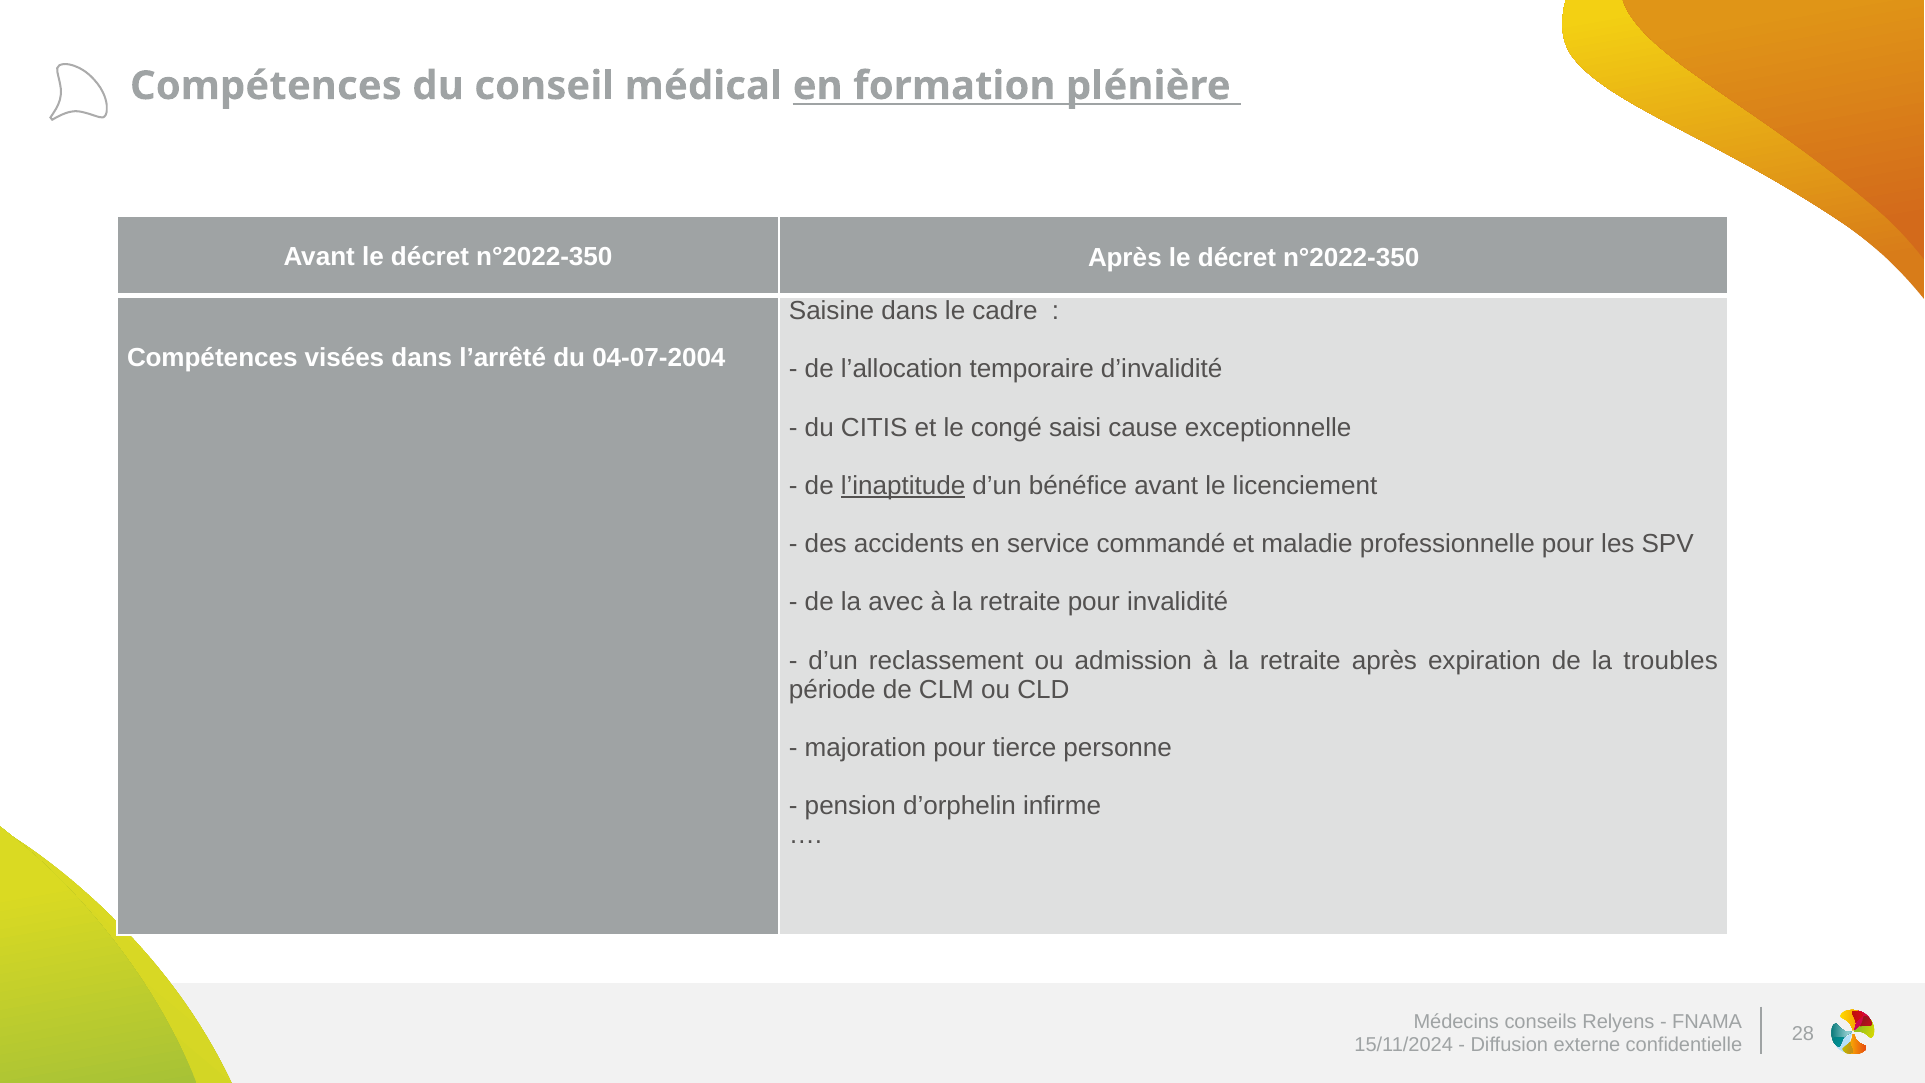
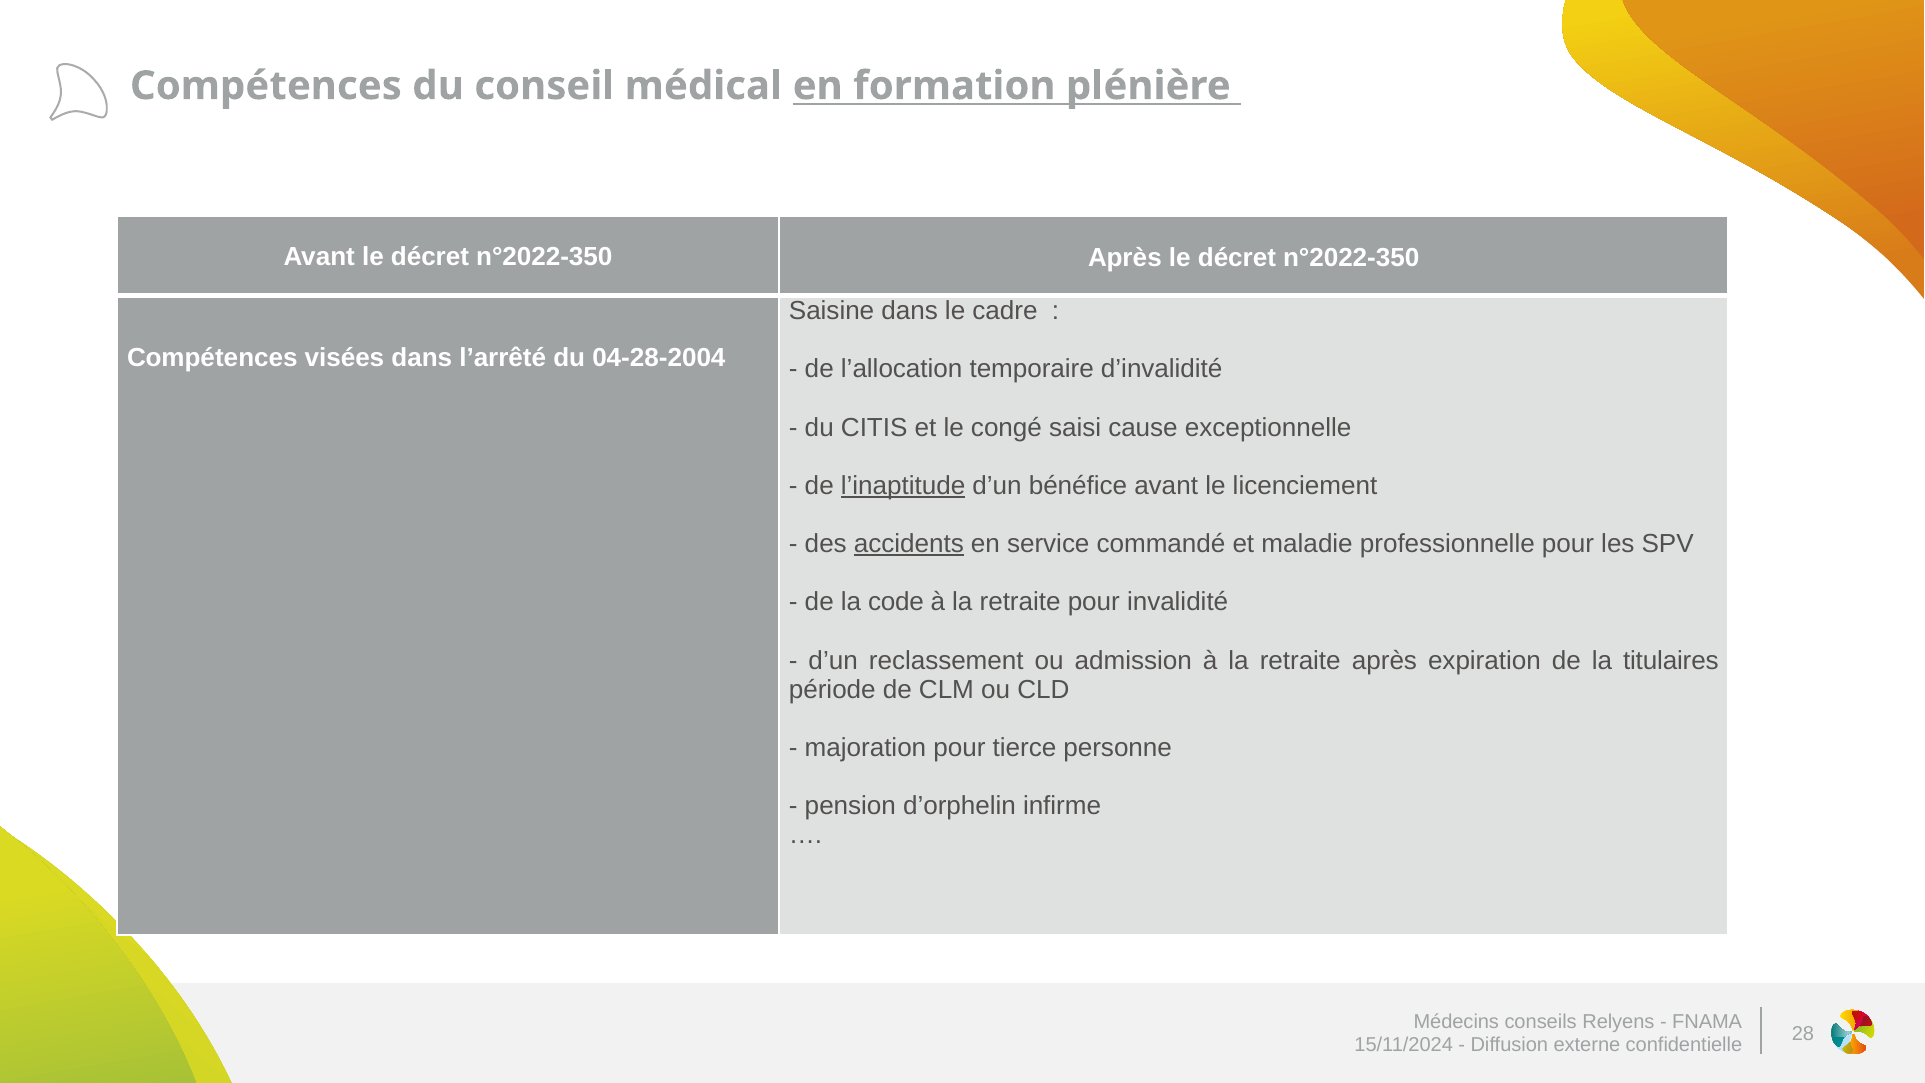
04-07-2004: 04-07-2004 -> 04-28-2004 (659, 358)
accidents underline: none -> present (909, 544)
avec: avec -> code (896, 602)
troubles: troubles -> titulaires (1671, 660)
